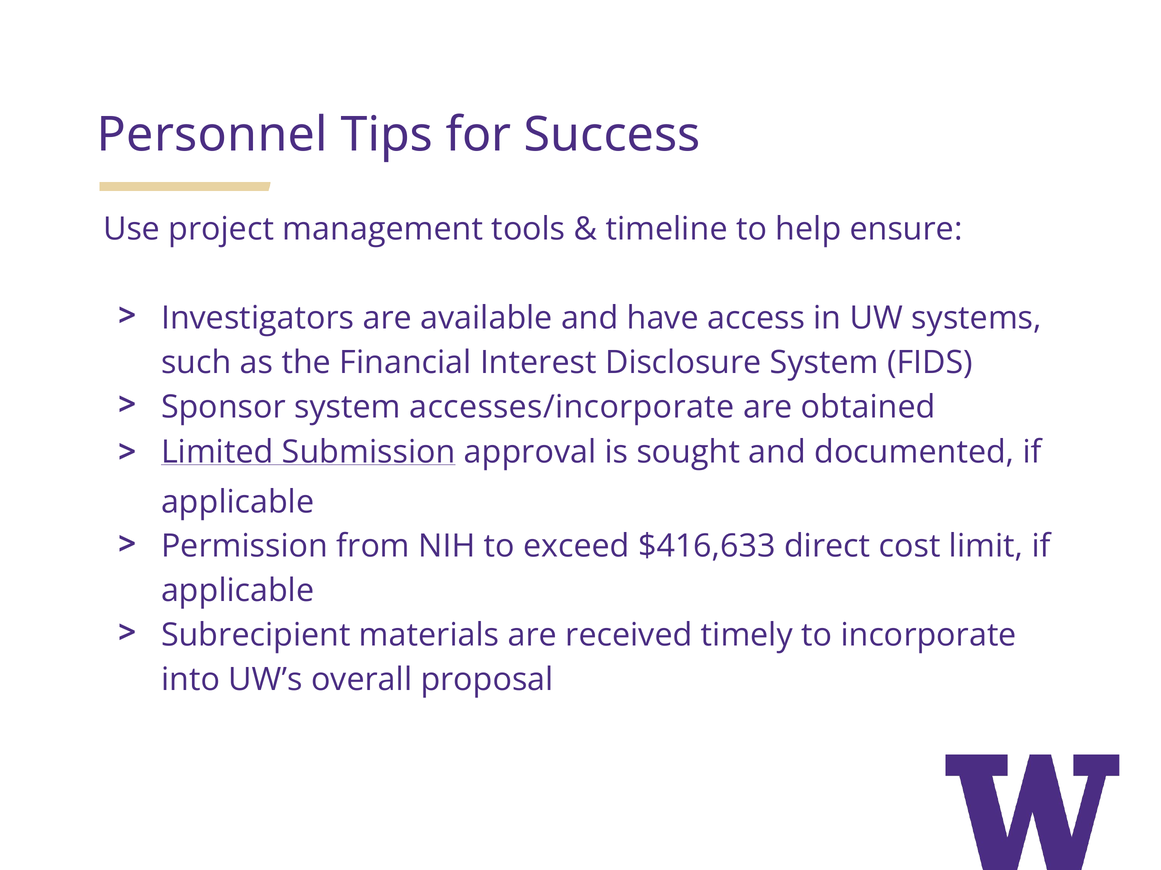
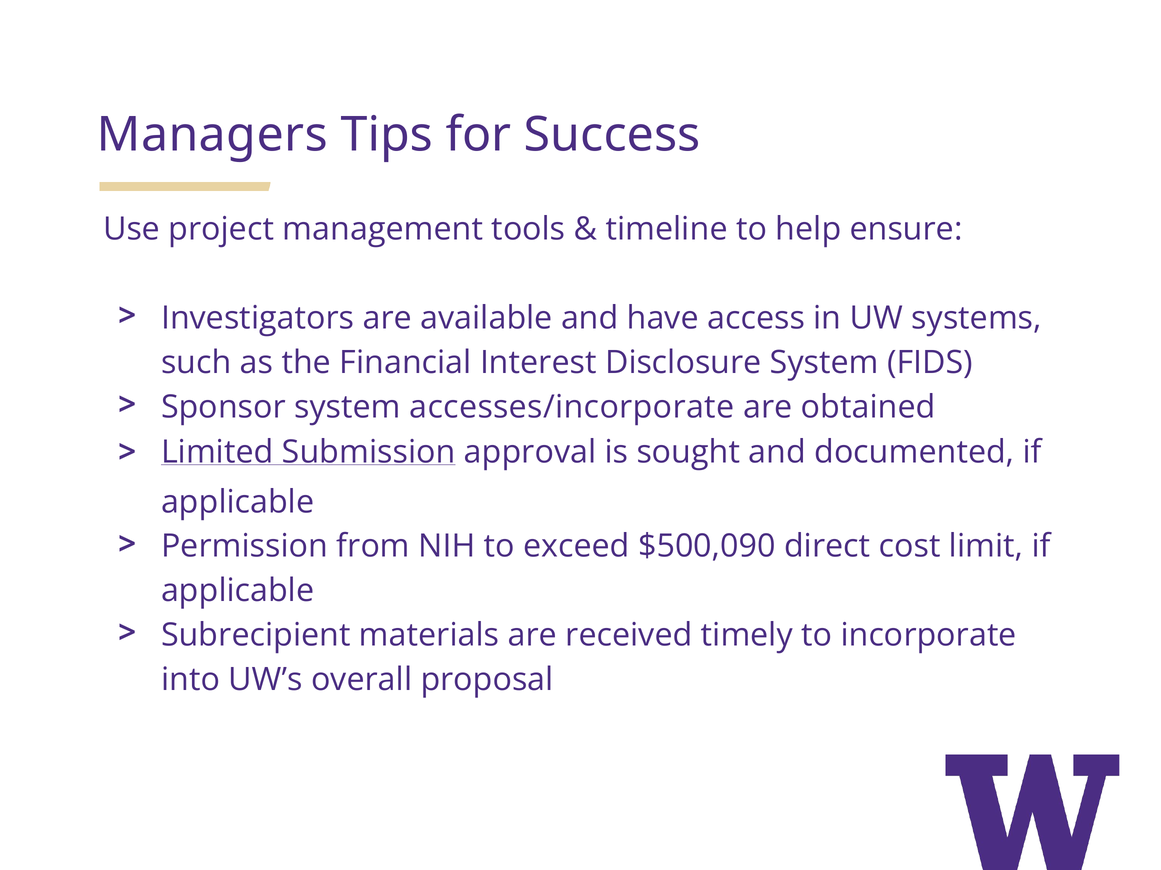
Personnel: Personnel -> Managers (212, 135)
$416,633: $416,633 -> $500,090 (707, 547)
